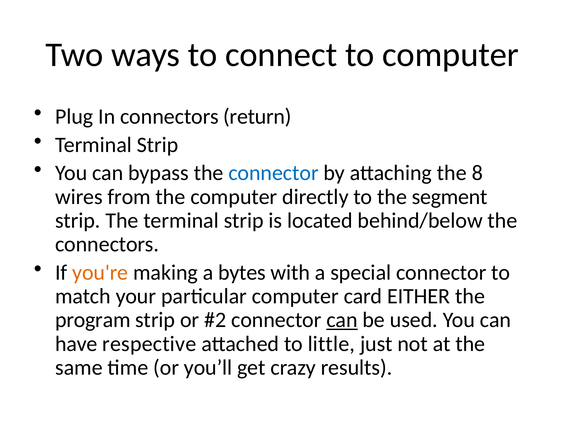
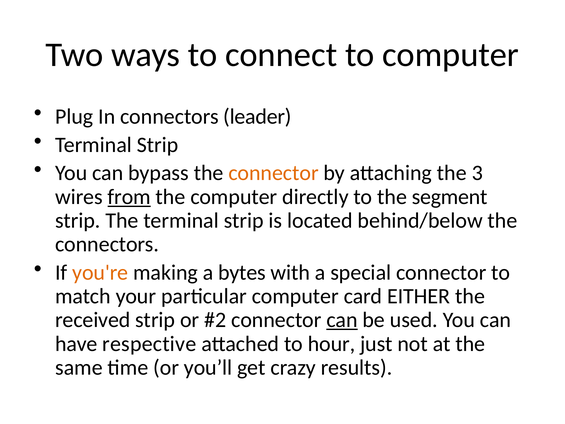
return: return -> leader (257, 116)
connector colour: blue -> orange (274, 173)
8: 8 -> 3 (477, 173)
from underline: none -> present (129, 197)
program: program -> received (93, 320)
little: little -> hour (331, 344)
